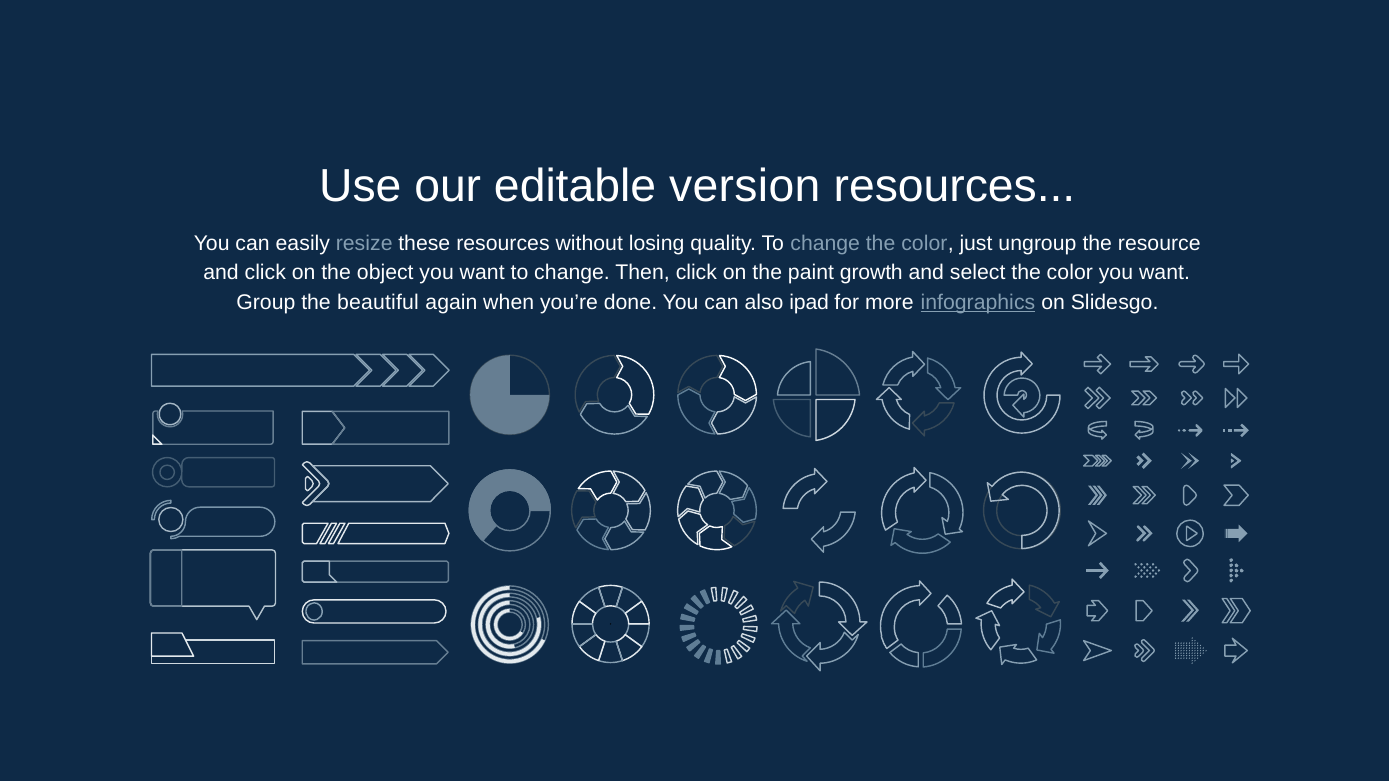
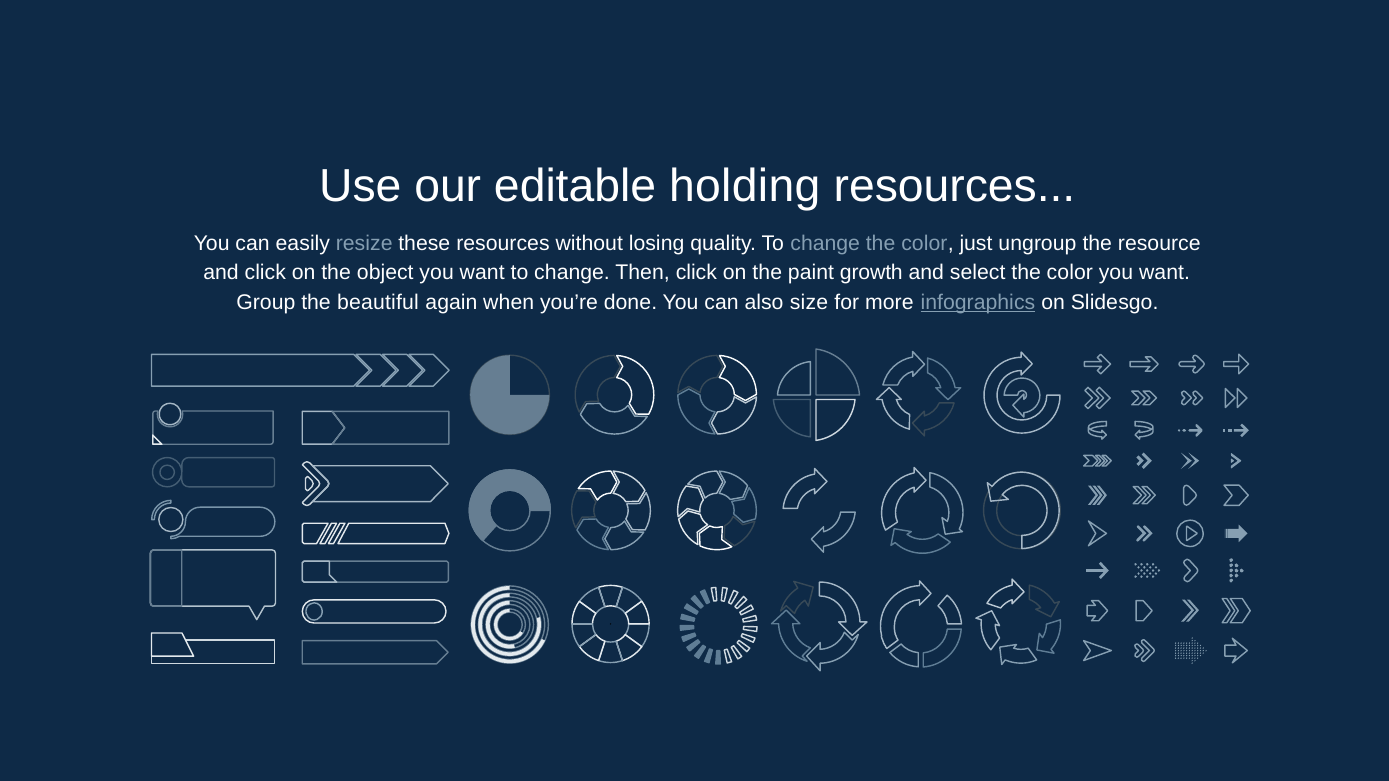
version: version -> holding (745, 187)
ipad: ipad -> size (809, 302)
